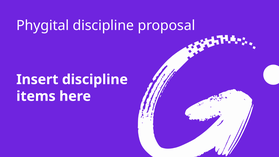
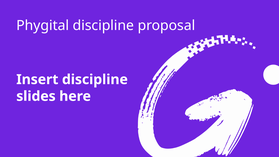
items: items -> slides (36, 96)
